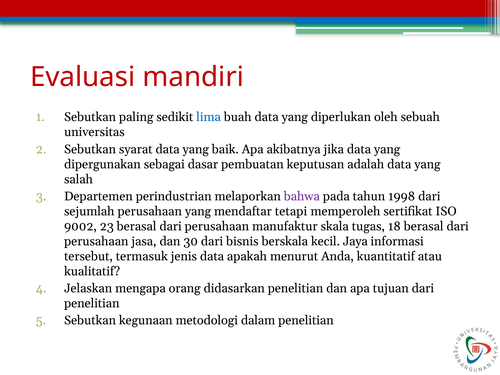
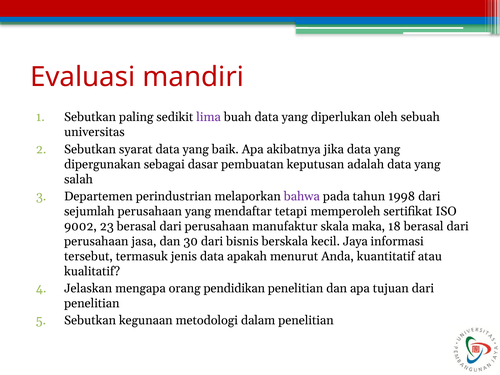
lima colour: blue -> purple (209, 117)
tugas: tugas -> maka (368, 226)
didasarkan: didasarkan -> pendidikan (234, 288)
